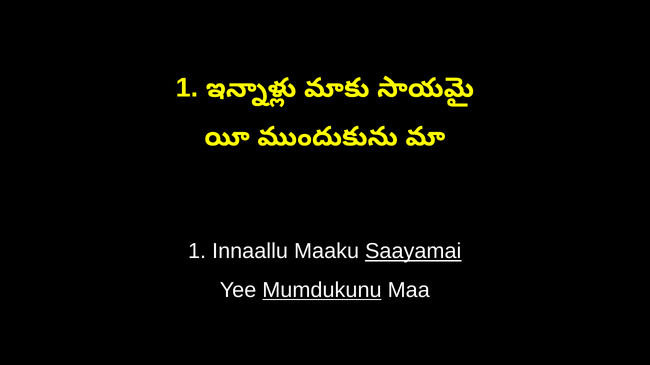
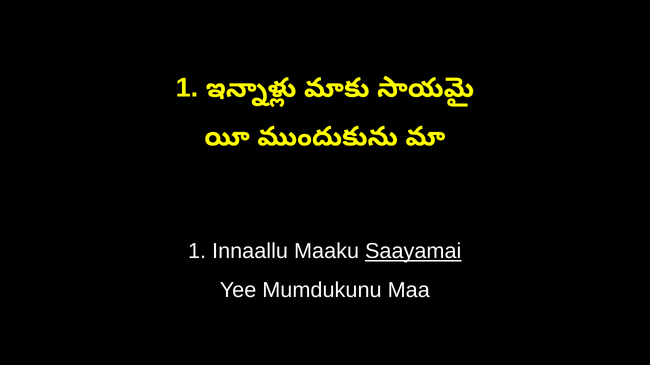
Mumdukunu underline: present -> none (322, 291)
